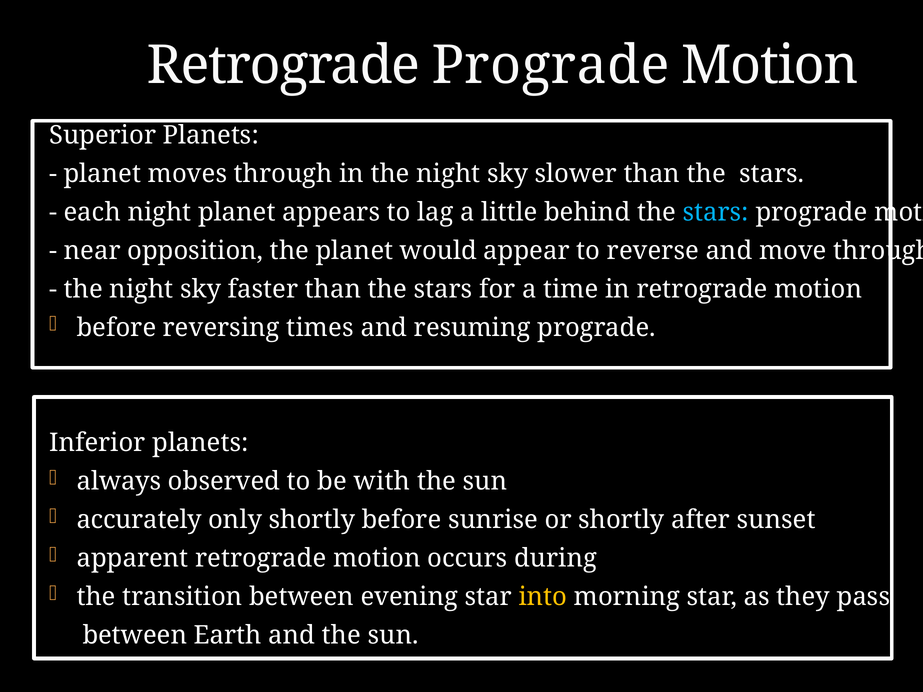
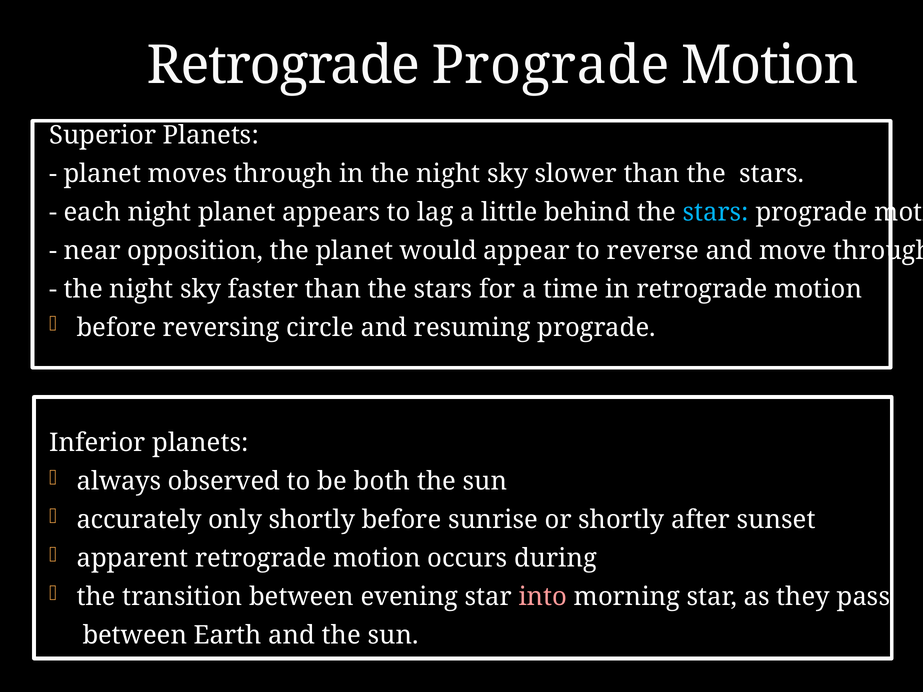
times: times -> circle (320, 328)
with: with -> both (382, 482)
into colour: yellow -> pink (543, 597)
